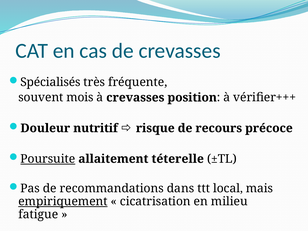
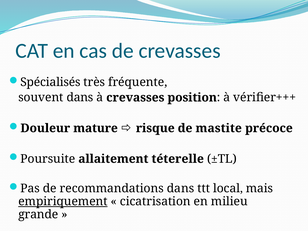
souvent mois: mois -> dans (80, 98)
nutritif: nutritif -> mature (96, 128)
recours: recours -> mastite (219, 128)
Poursuite underline: present -> none (48, 159)
fatigue: fatigue -> grande (38, 214)
